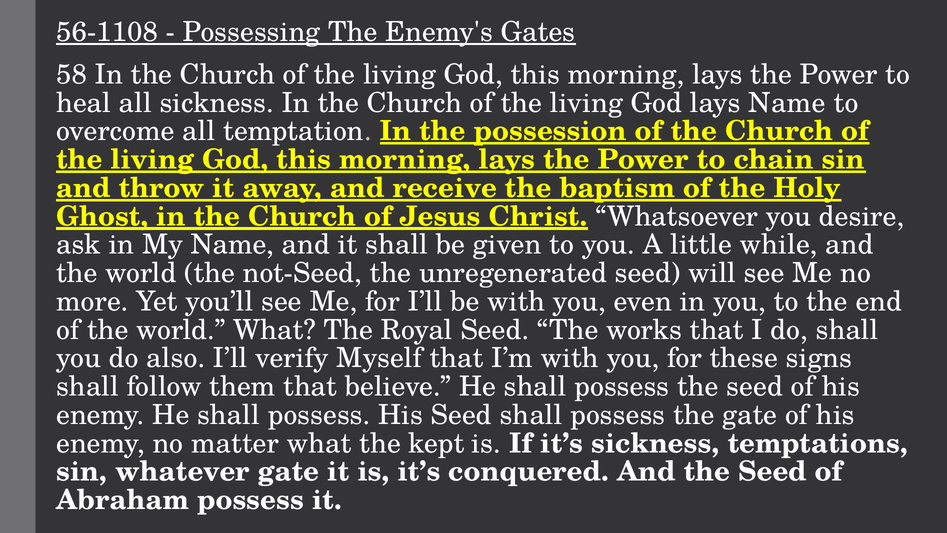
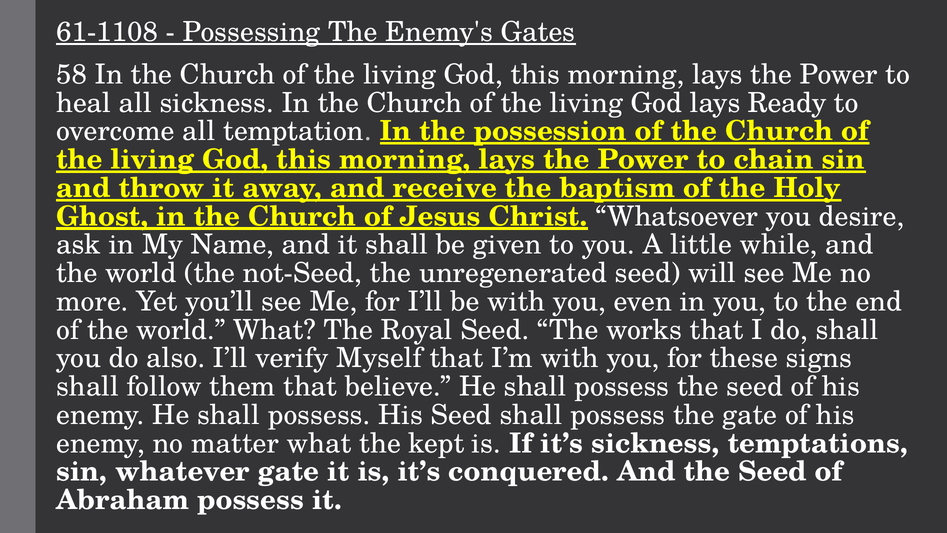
56-1108: 56-1108 -> 61-1108 (107, 32)
lays Name: Name -> Ready (787, 103)
